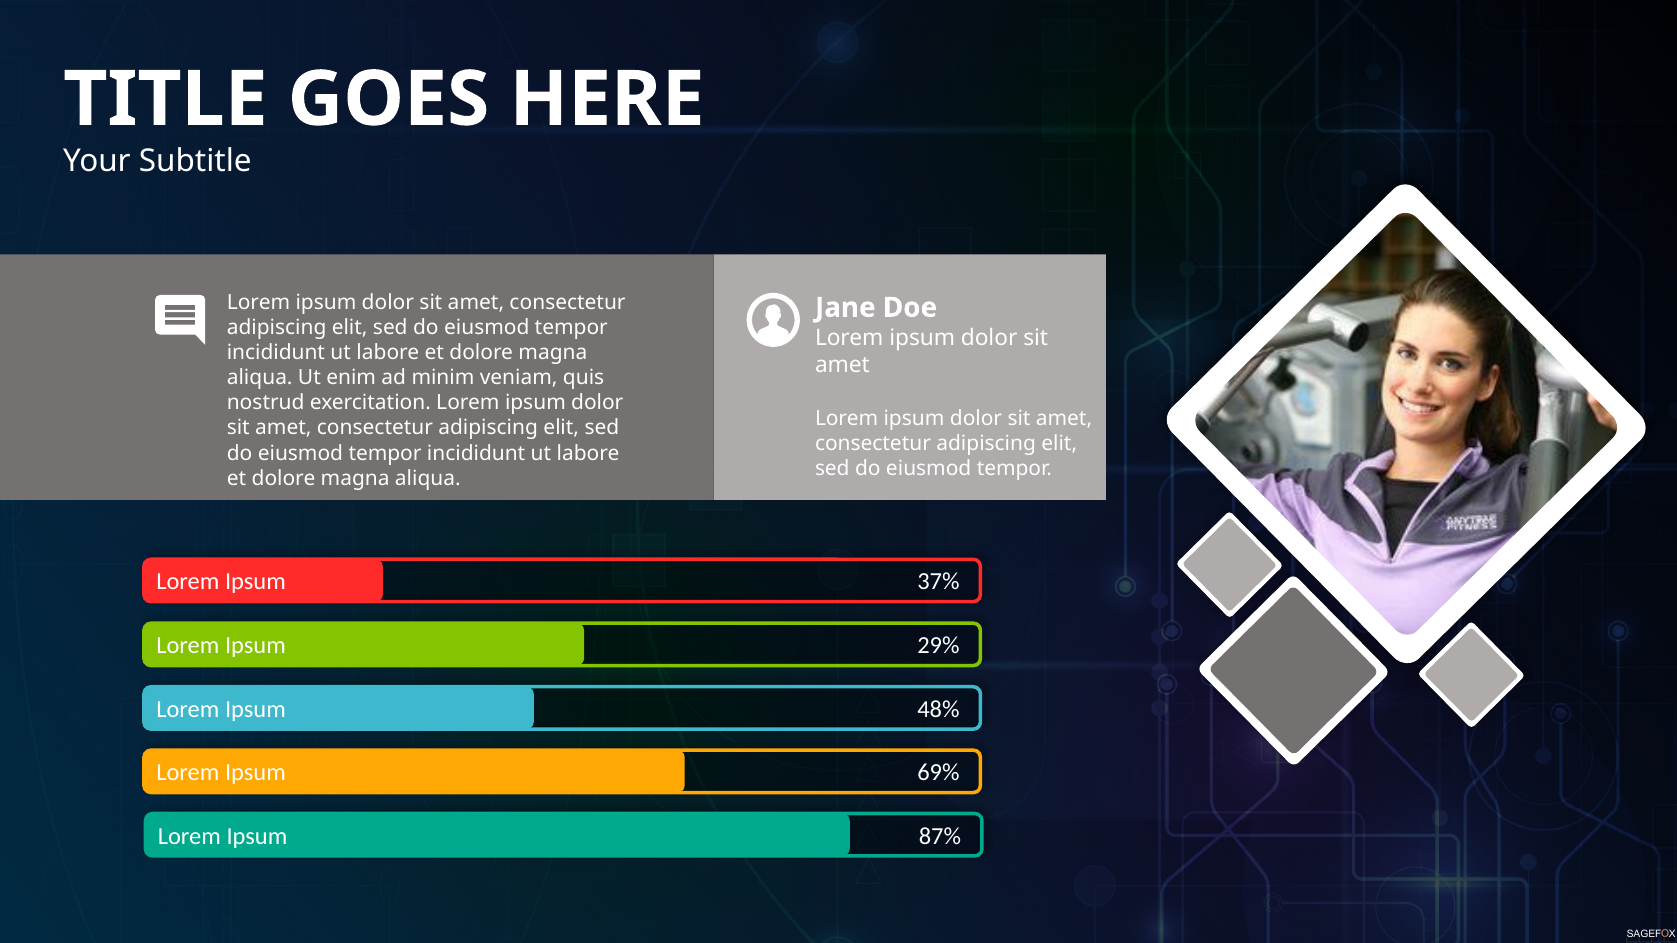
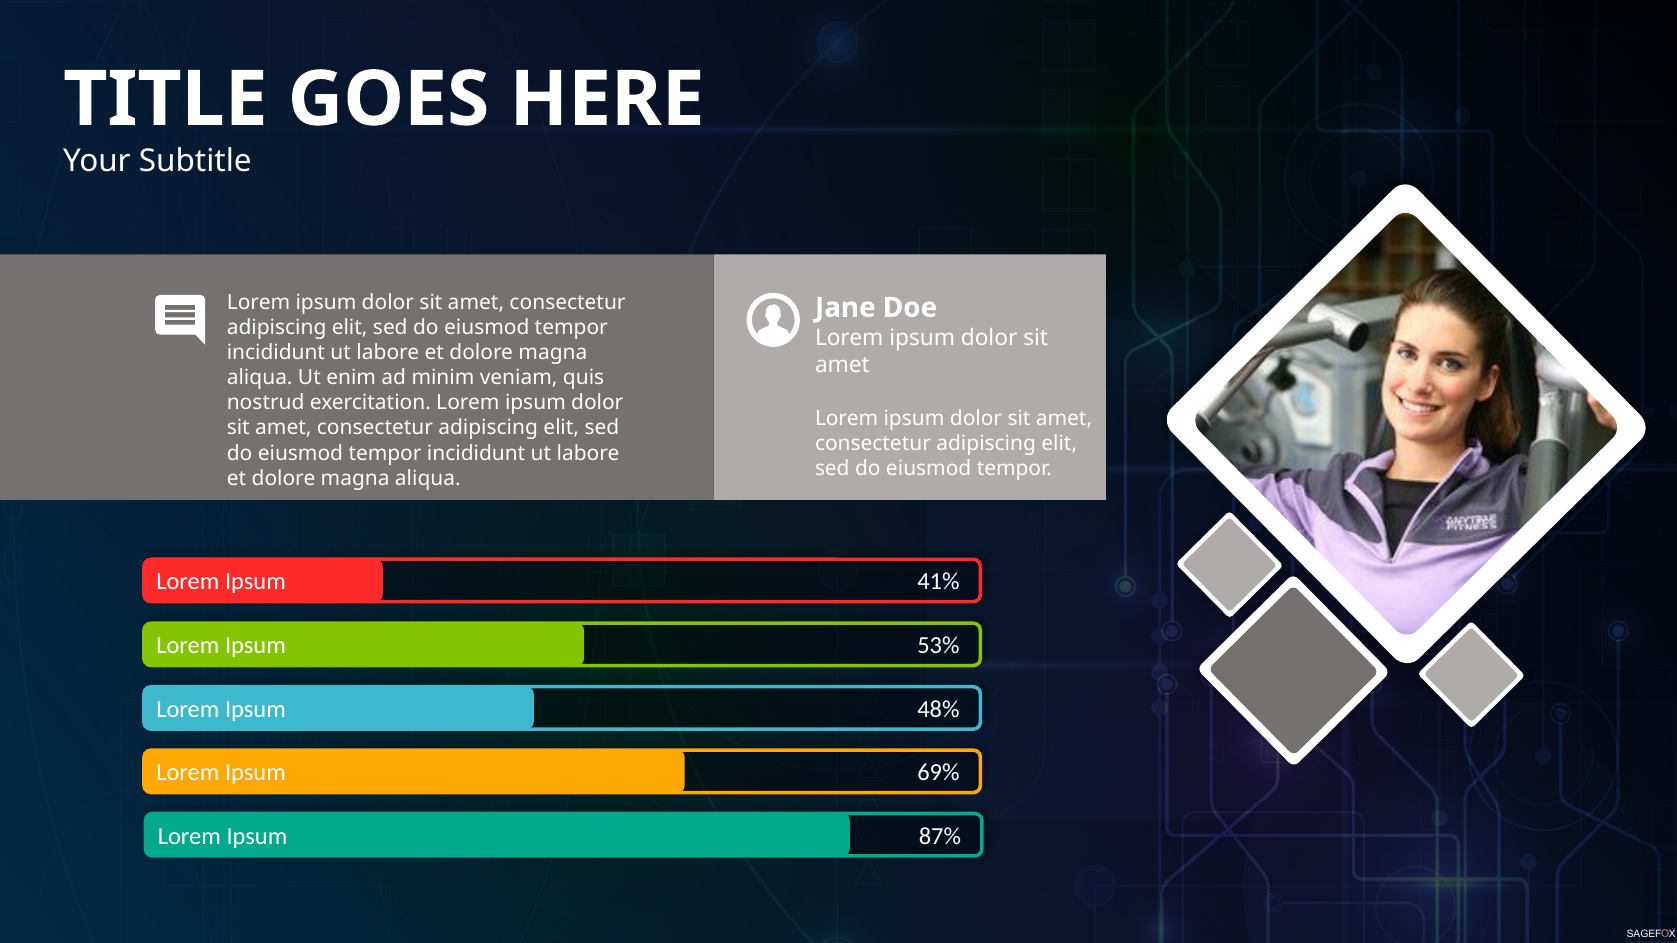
37%: 37% -> 41% (938, 582)
29%: 29% -> 53% (938, 646)
